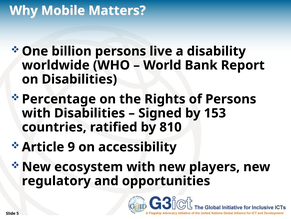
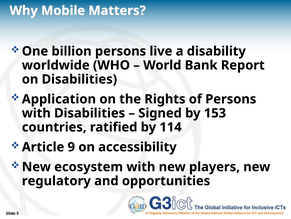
Percentage: Percentage -> Application (59, 99)
810: 810 -> 114 (171, 127)
